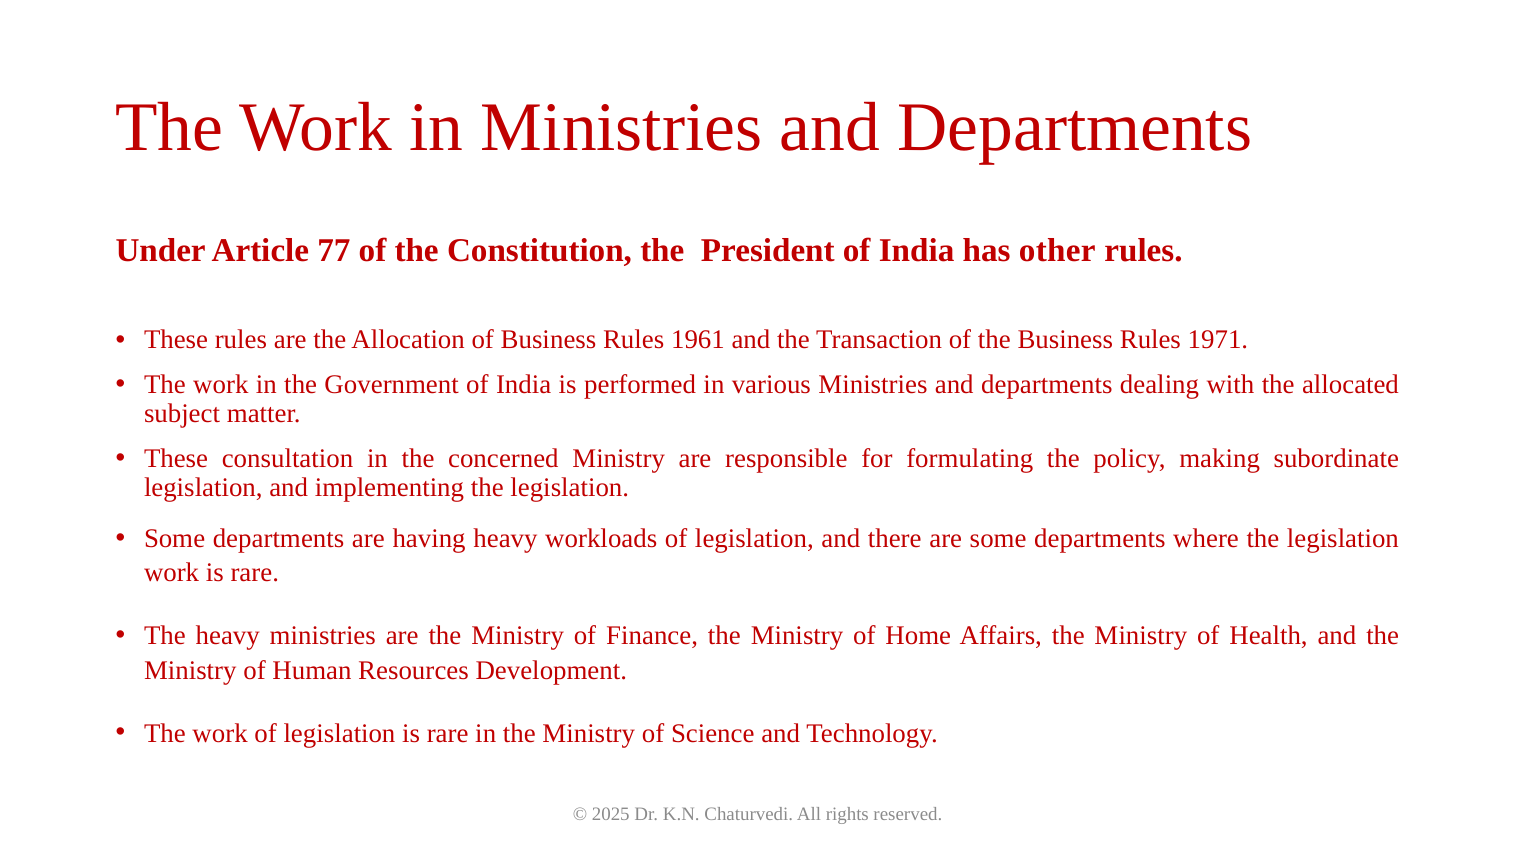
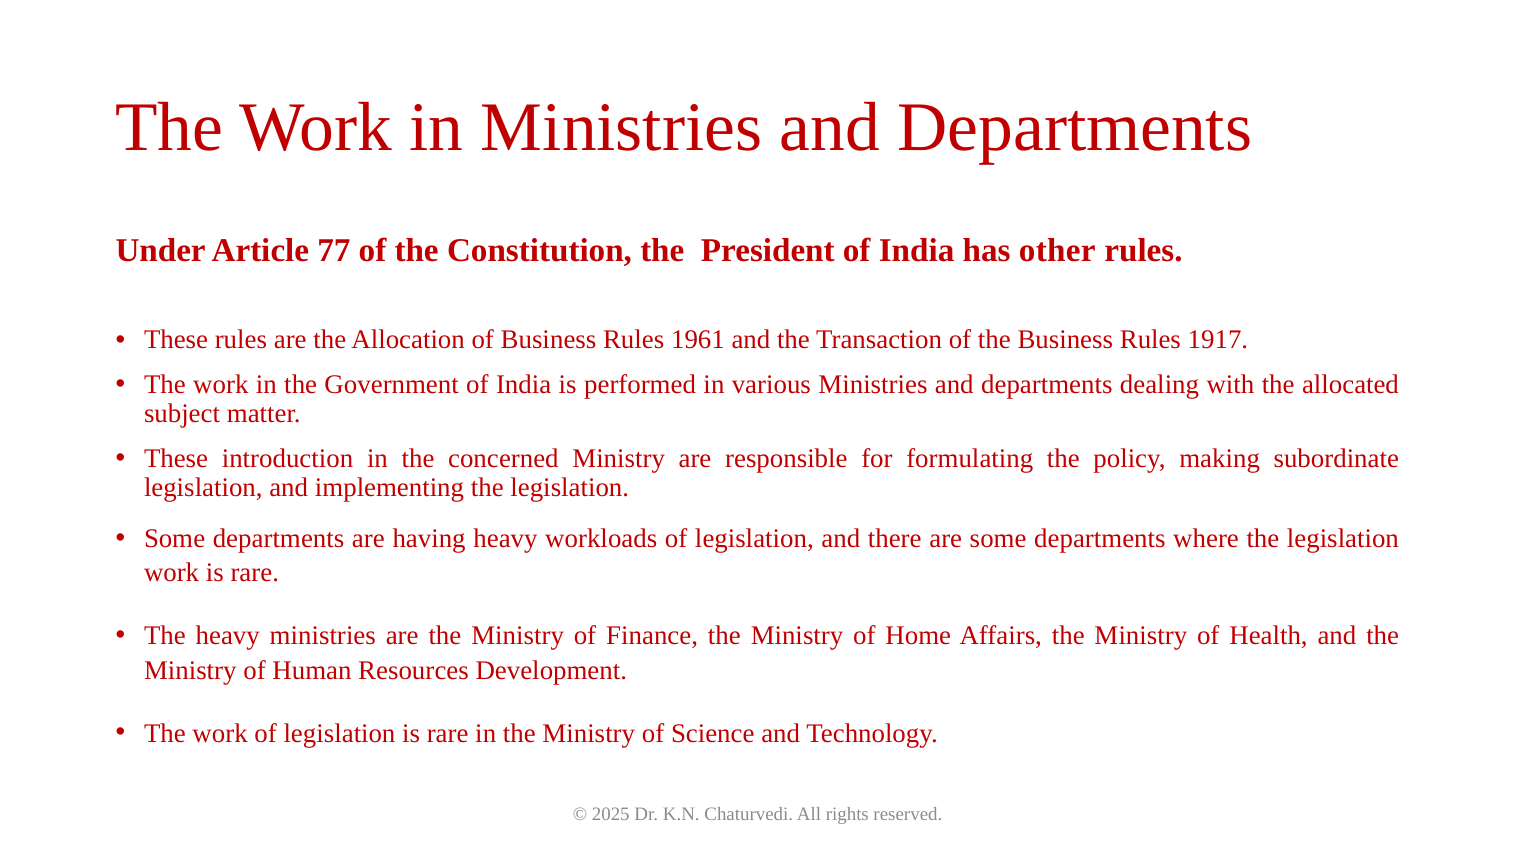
1971: 1971 -> 1917 (1218, 340)
consultation: consultation -> introduction (288, 459)
